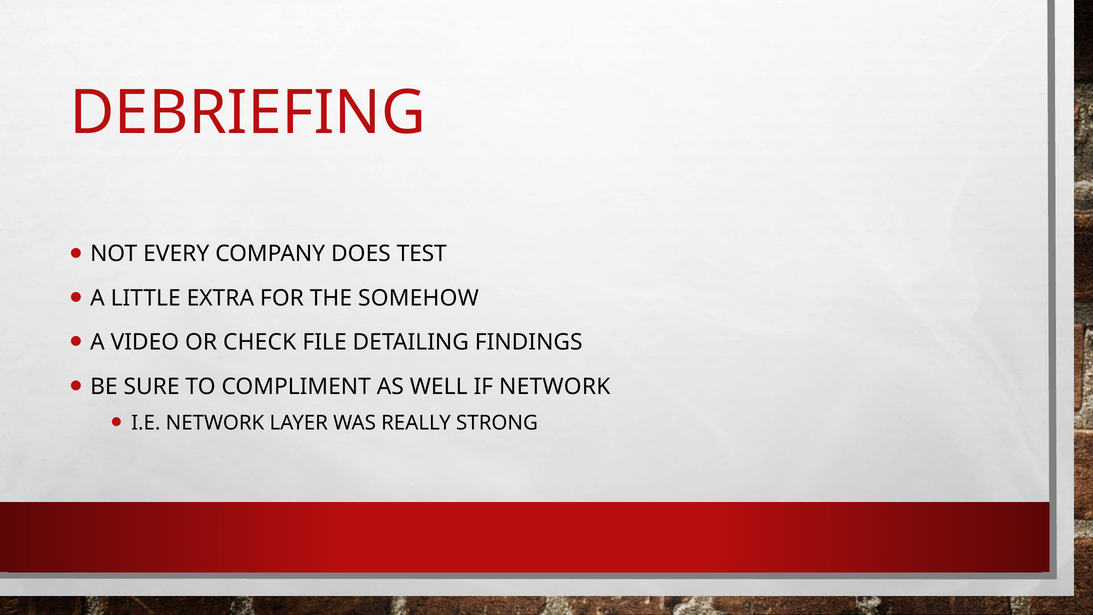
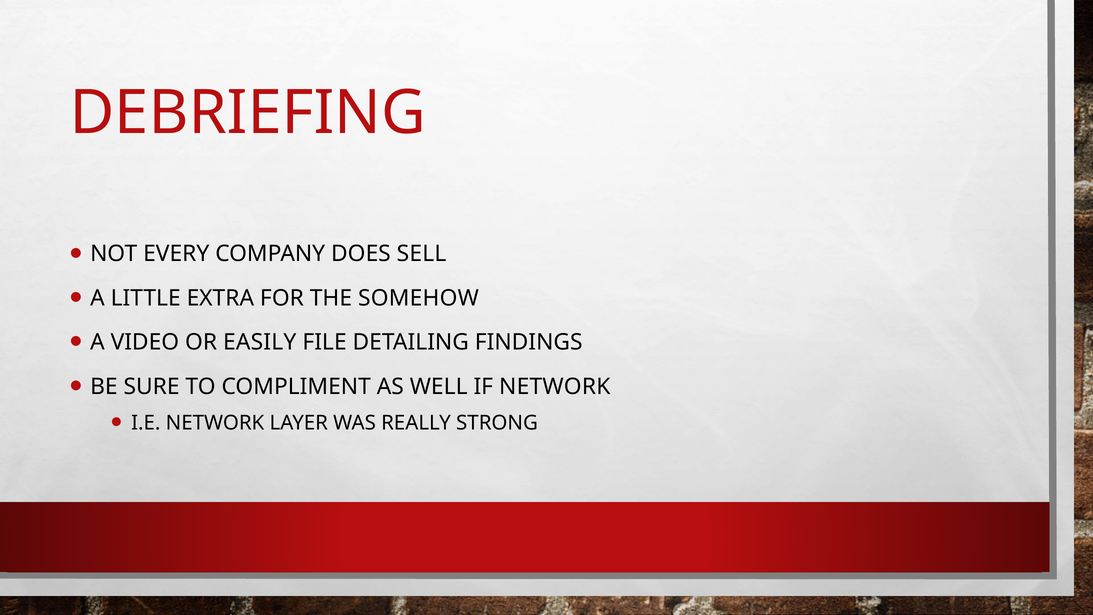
TEST: TEST -> SELL (422, 254)
CHECK: CHECK -> EASILY (260, 342)
